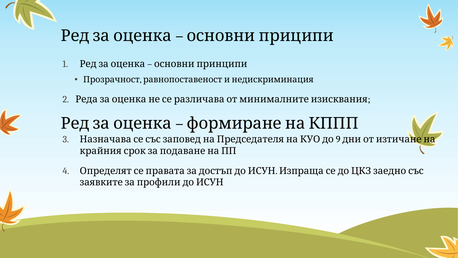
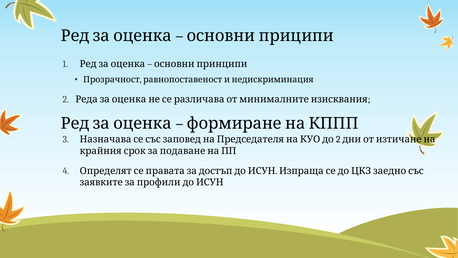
3 9: 9 -> 2 (338, 139)
